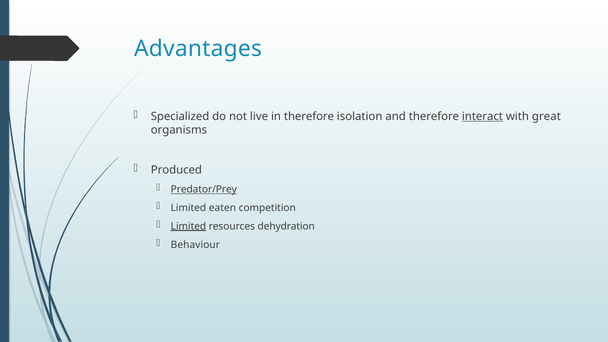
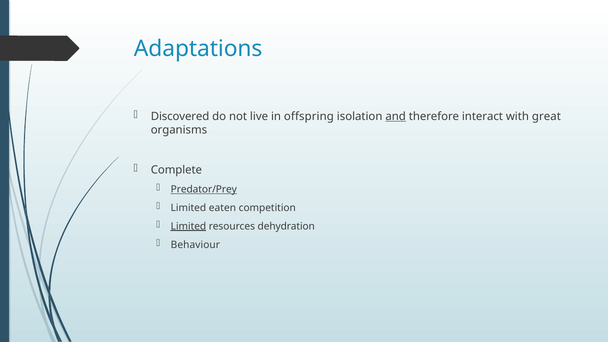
Advantages: Advantages -> Adaptations (198, 49)
Specialized: Specialized -> Discovered (180, 116)
in therefore: therefore -> offspring (309, 116)
and underline: none -> present (396, 116)
interact underline: present -> none (482, 116)
Produced: Produced -> Complete (176, 170)
